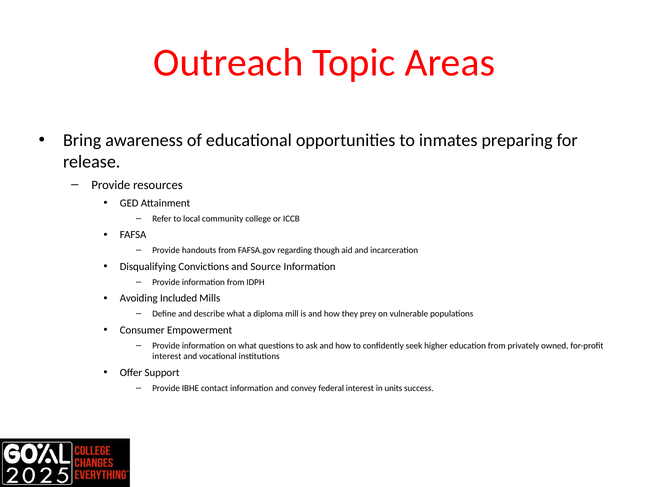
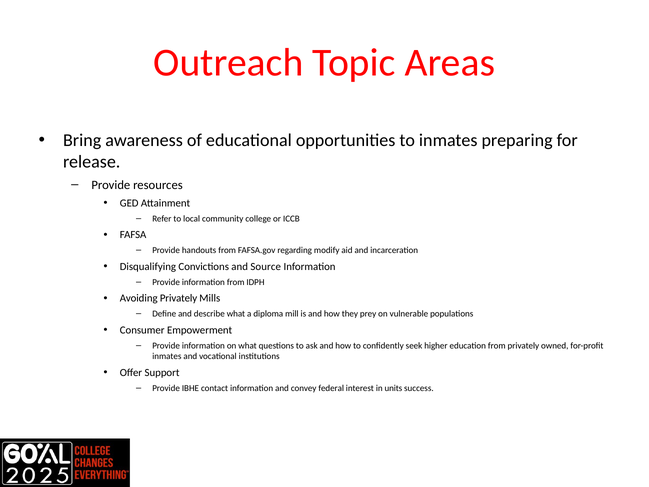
though: though -> modify (327, 250)
Avoiding Included: Included -> Privately (179, 298)
interest: interest -> inmates (167, 356)
